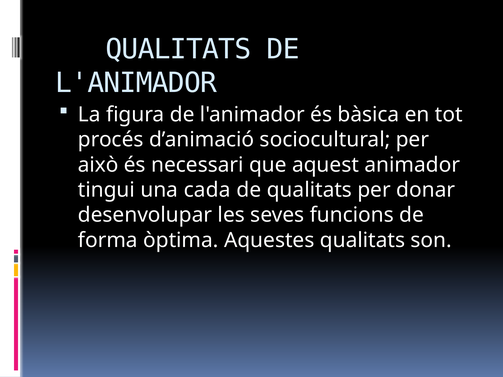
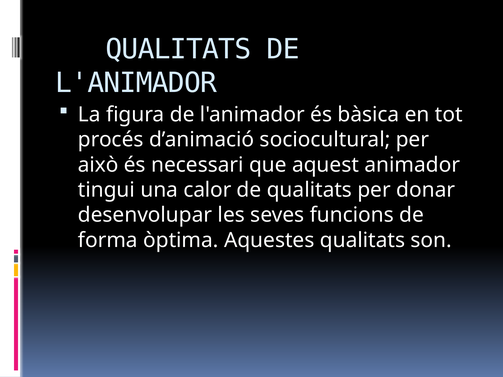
cada: cada -> calor (207, 190)
